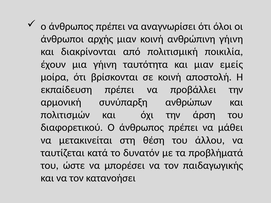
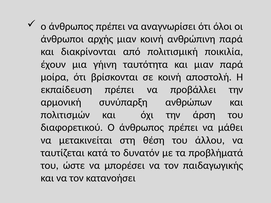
ανθρώπινη γήινη: γήινη -> παρά (231, 39)
μιαν εμείς: εμείς -> παρά (231, 64)
